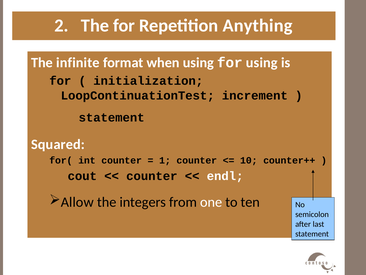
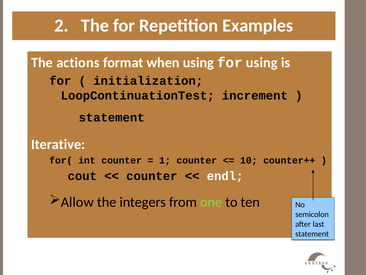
Anything: Anything -> Examples (258, 26)
infinite: infinite -> actions (78, 63)
Squared: Squared -> Iterative (58, 144)
one colour: white -> light green (211, 202)
